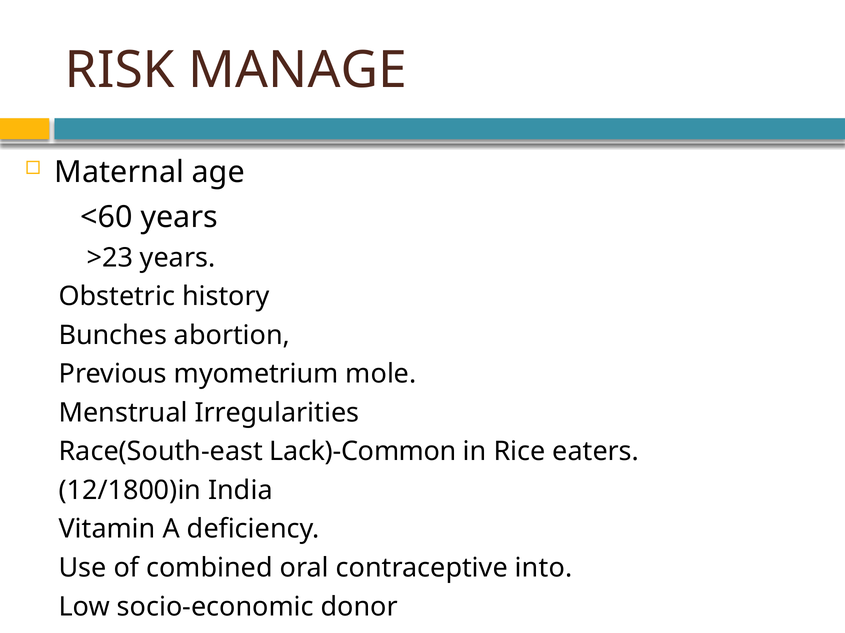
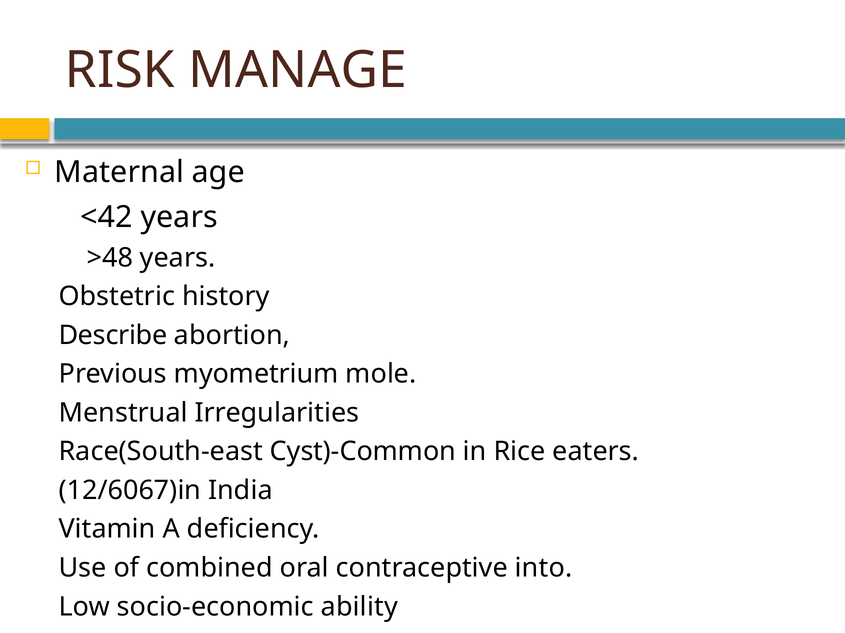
<60: <60 -> <42 (107, 217)
>23: >23 -> >48 (110, 258)
Bunches: Bunches -> Describe (113, 336)
Lack)-Common: Lack)-Common -> Cyst)-Common (363, 452)
12/1800)in: 12/1800)in -> 12/6067)in (130, 491)
donor: donor -> ability (359, 607)
